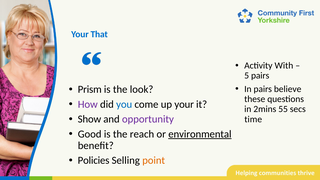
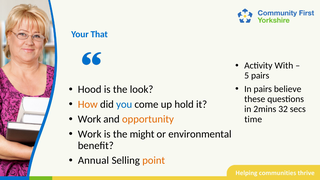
Prism: Prism -> Hood (90, 89)
How colour: purple -> orange (88, 104)
up your: your -> hold (184, 104)
55: 55 -> 32 (283, 109)
Show: Show -> Work (89, 119)
opportunity colour: purple -> orange (148, 119)
Good: Good -> Work (90, 134)
reach: reach -> might (142, 134)
environmental underline: present -> none (200, 134)
Policies: Policies -> Annual (93, 160)
